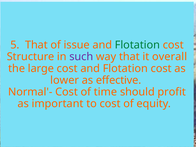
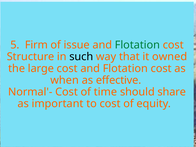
5 That: That -> Firm (36, 45)
such colour: purple -> black (81, 57)
overall: overall -> owned (170, 57)
lower: lower -> when (65, 80)
profit: profit -> share (172, 92)
